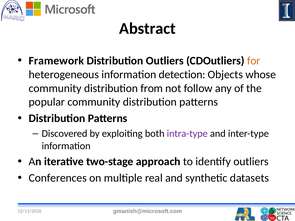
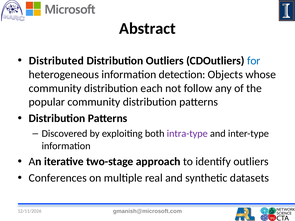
Framework: Framework -> Distributed (56, 61)
for colour: orange -> blue (254, 61)
from: from -> each (152, 88)
